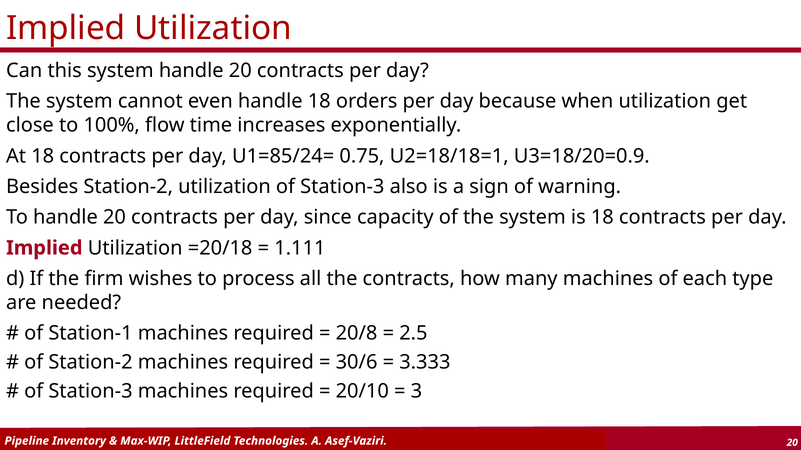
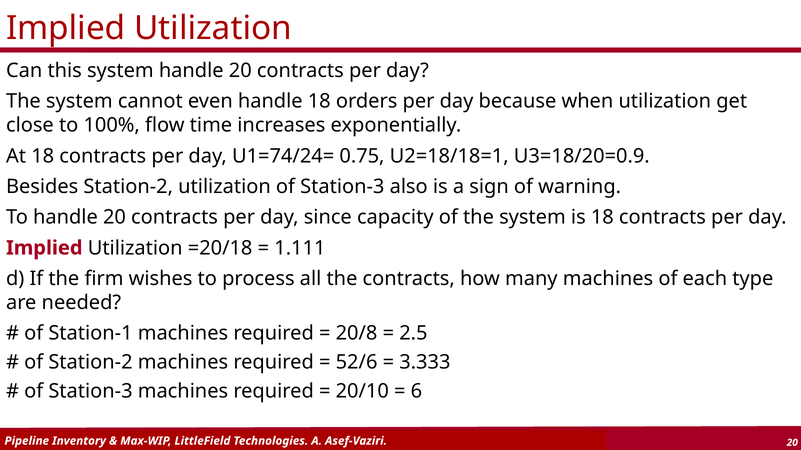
U1=85/24=: U1=85/24= -> U1=74/24= (283, 156)
30/6: 30/6 -> 52/6 (357, 363)
3: 3 -> 6 (416, 392)
